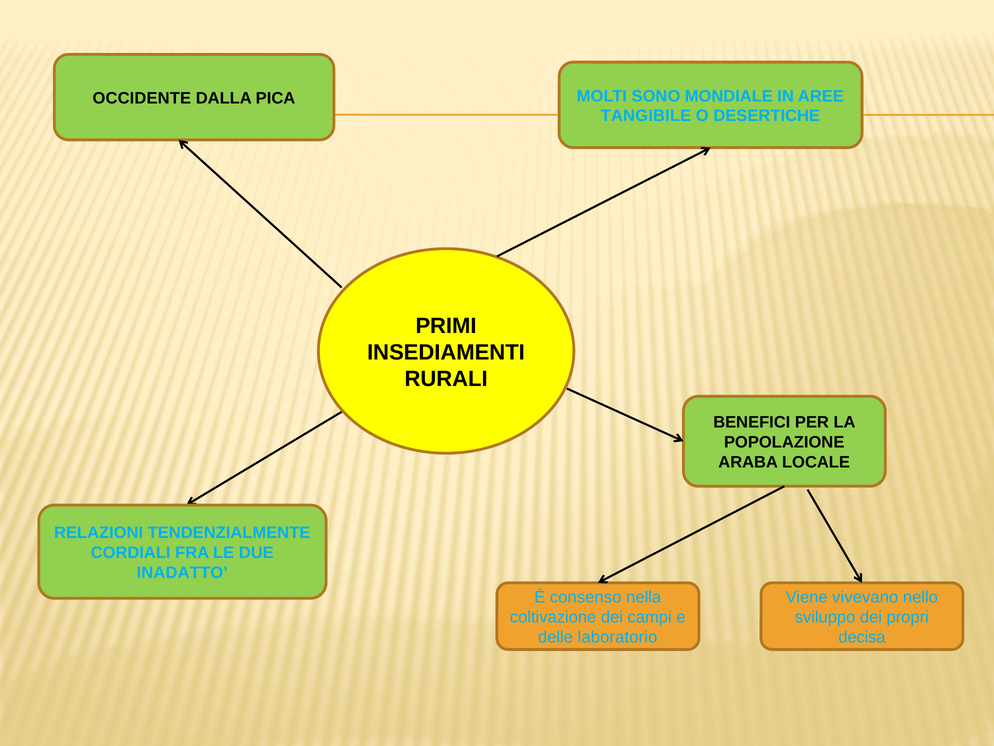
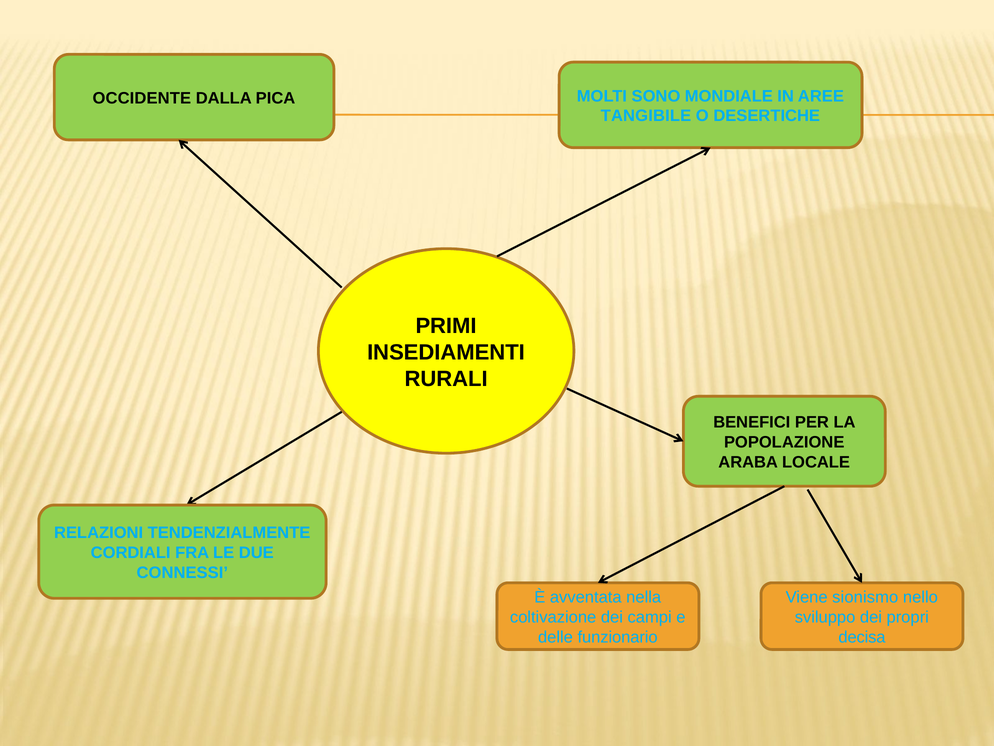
INADATTO: INADATTO -> CONNESSI (182, 572)
consenso: consenso -> avventata (586, 597)
vivevano: vivevano -> sionismo (865, 597)
laboratorio: laboratorio -> funzionario (618, 637)
